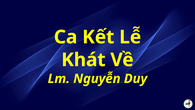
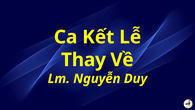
Khát: Khát -> Thay (83, 60)
